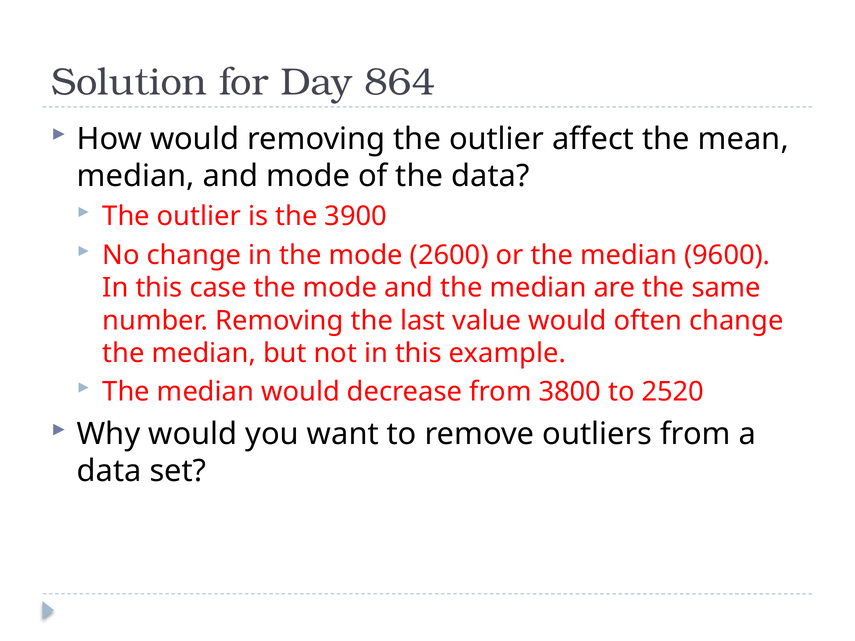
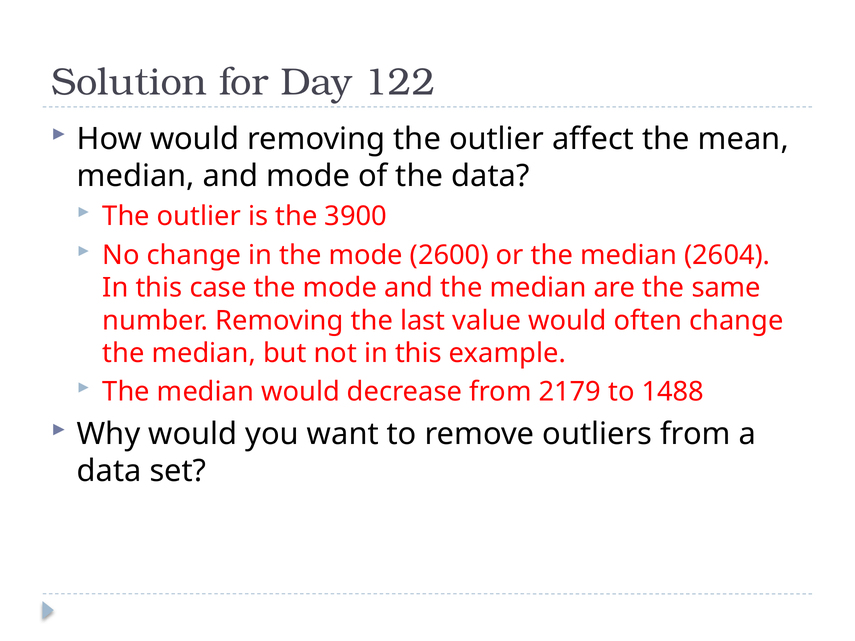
864: 864 -> 122 (400, 82)
9600: 9600 -> 2604 (727, 255)
3800: 3800 -> 2179 (570, 392)
2520: 2520 -> 1488 (673, 392)
